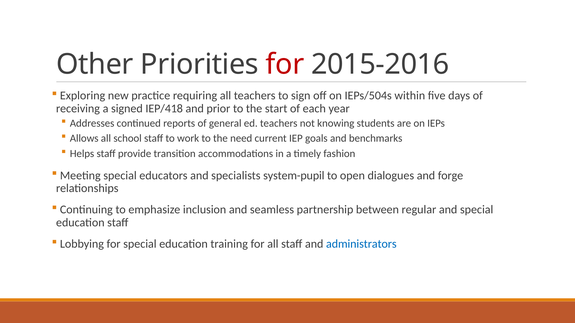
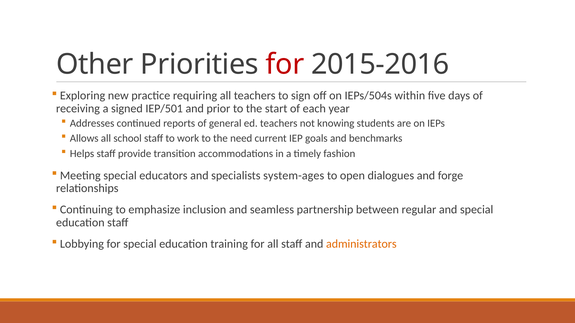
IEP/418: IEP/418 -> IEP/501 (164, 109)
system-pupil: system-pupil -> system-ages (294, 176)
administrators colour: blue -> orange (361, 244)
